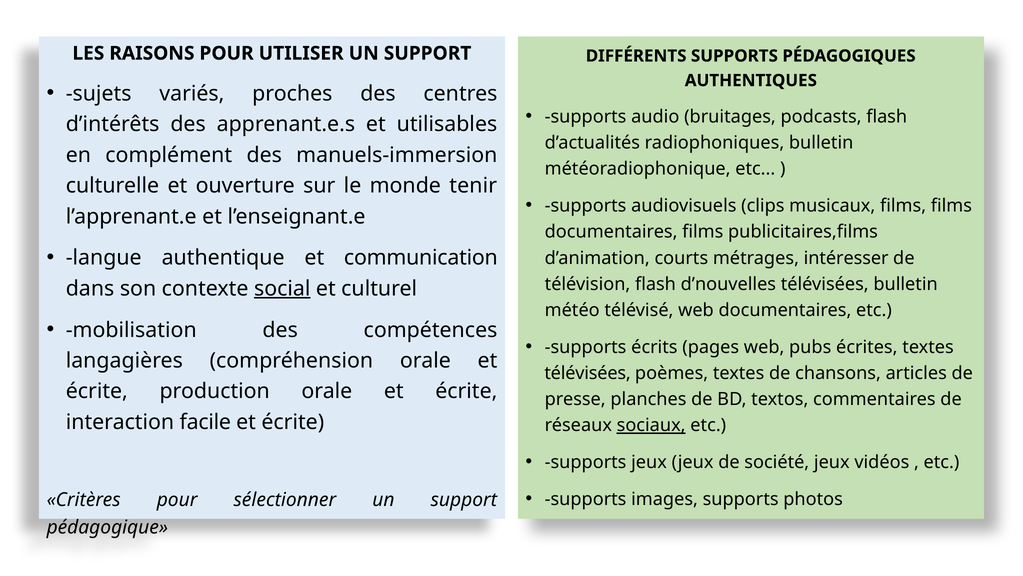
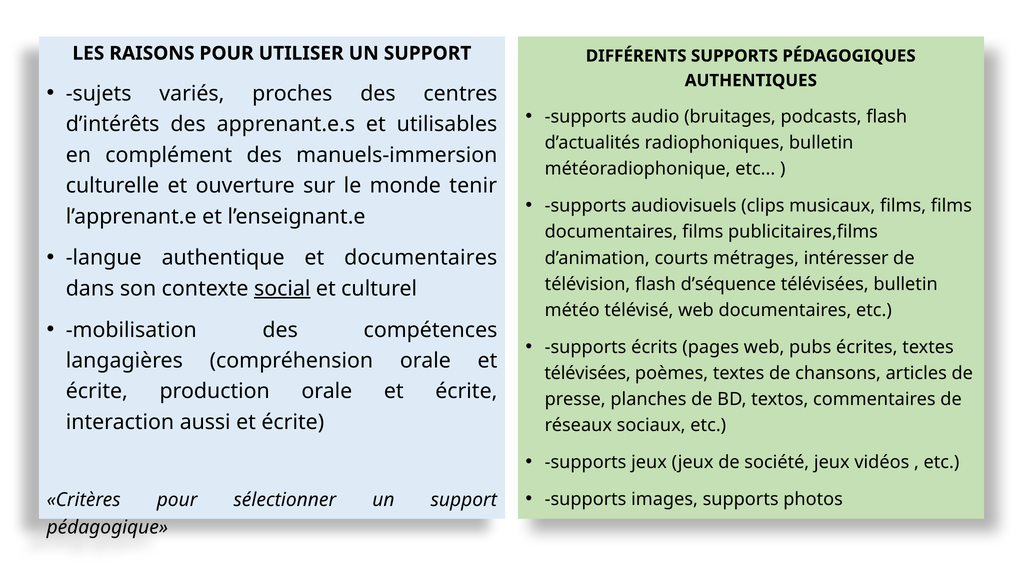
et communication: communication -> documentaires (421, 258)
d’nouvelles: d’nouvelles -> d’séquence (728, 284)
facile: facile -> aussi (205, 422)
sociaux underline: present -> none (651, 425)
